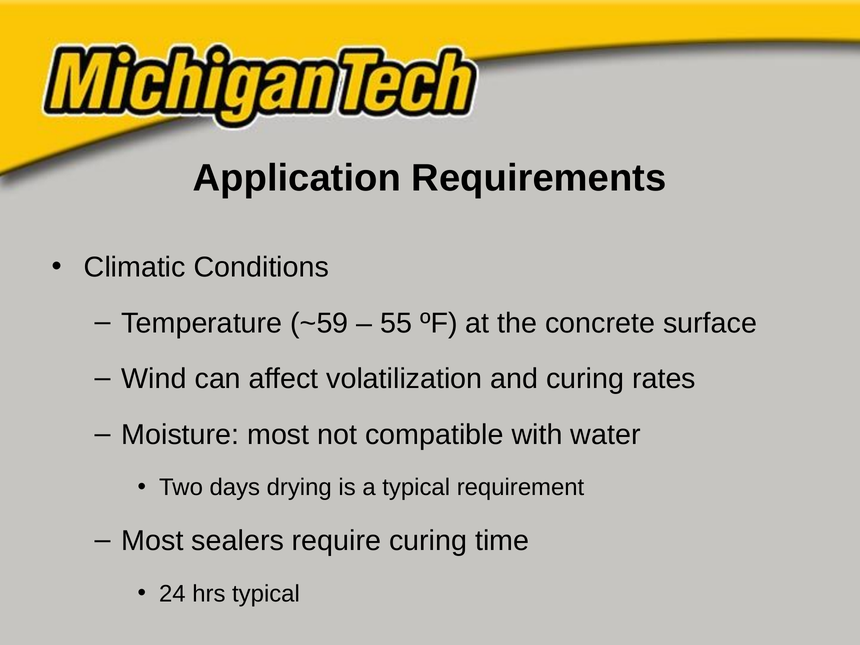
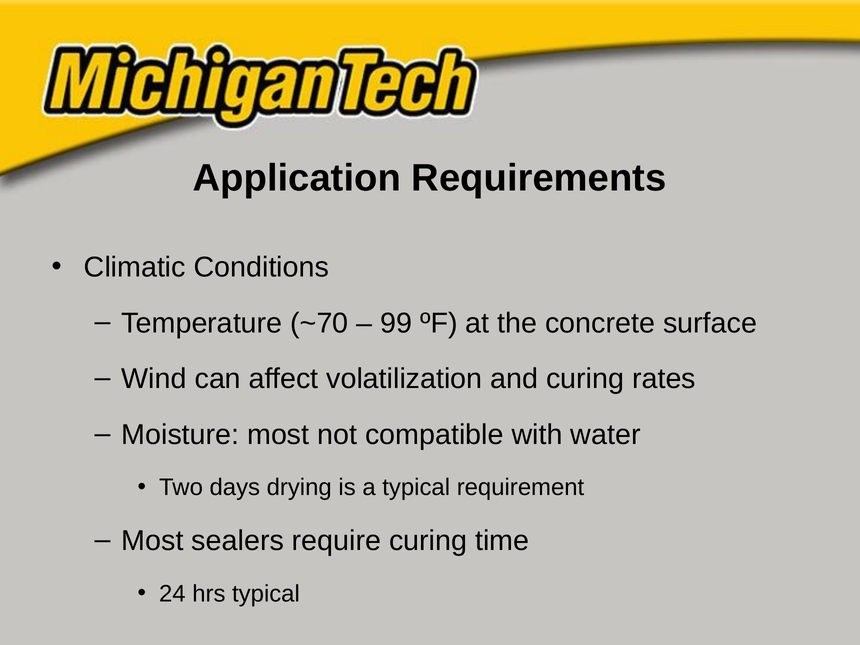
~59: ~59 -> ~70 (319, 323)
55: 55 -> 99 (396, 323)
